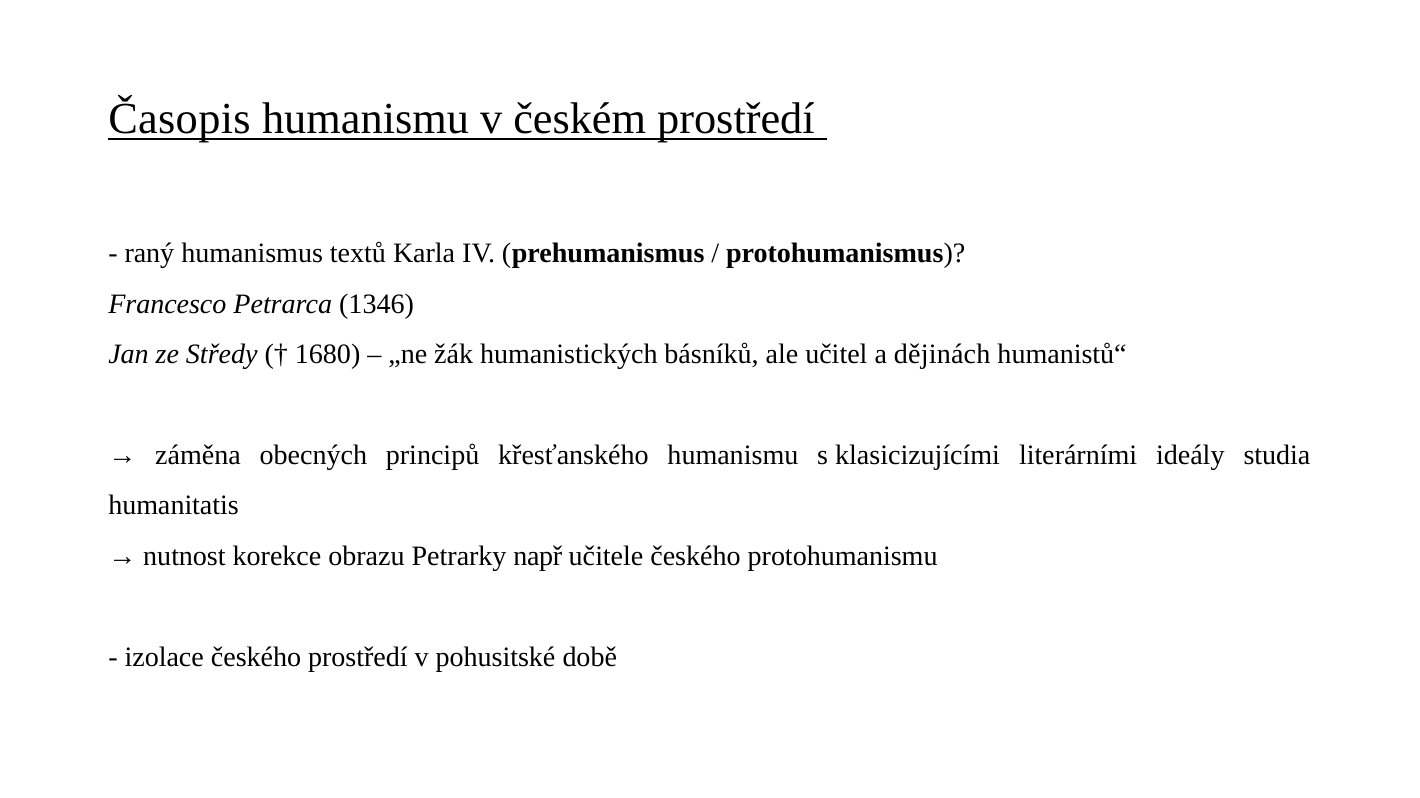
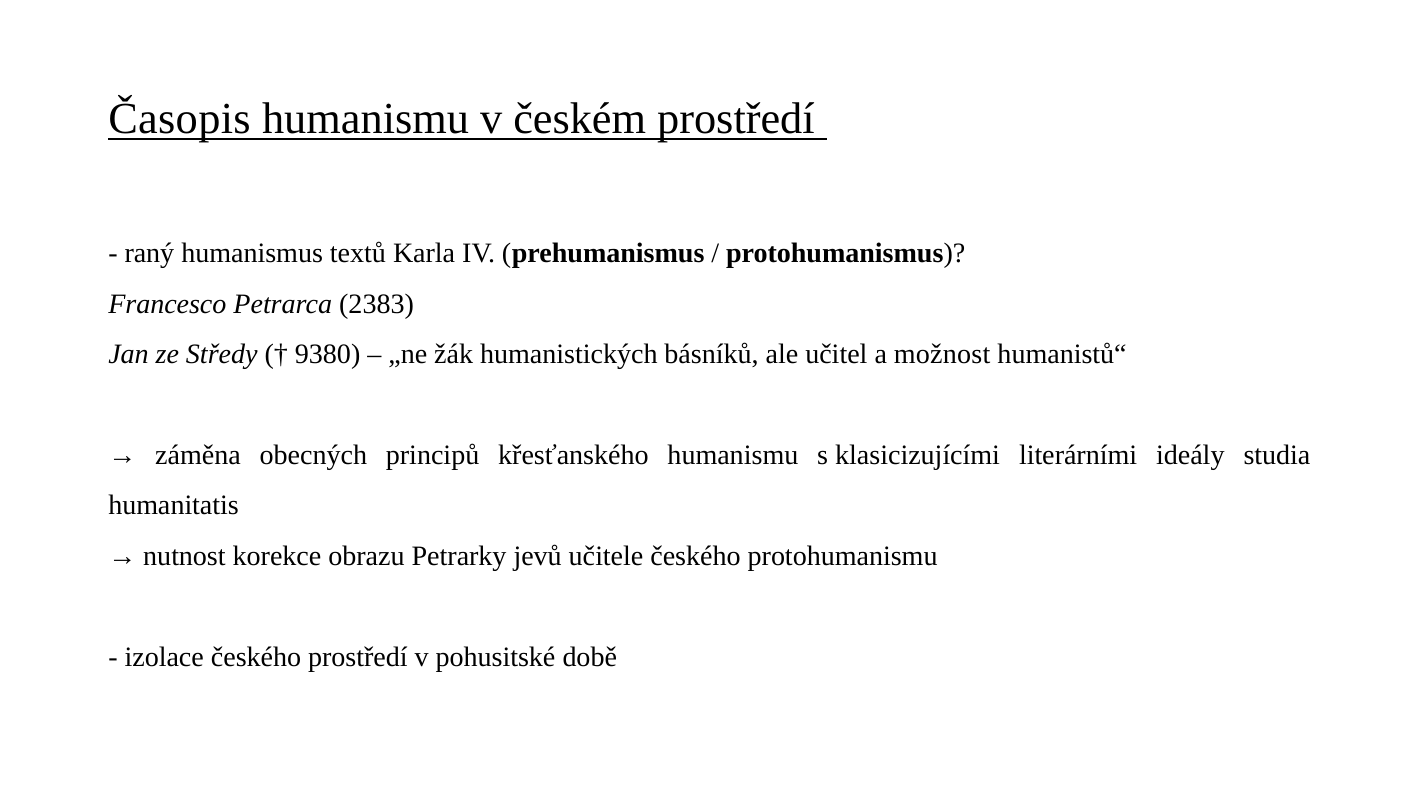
1346: 1346 -> 2383 (377, 304)
1680: 1680 -> 9380 (328, 355)
dějinách: dějinách -> možnost (942, 355)
např: např -> jevů (538, 556)
